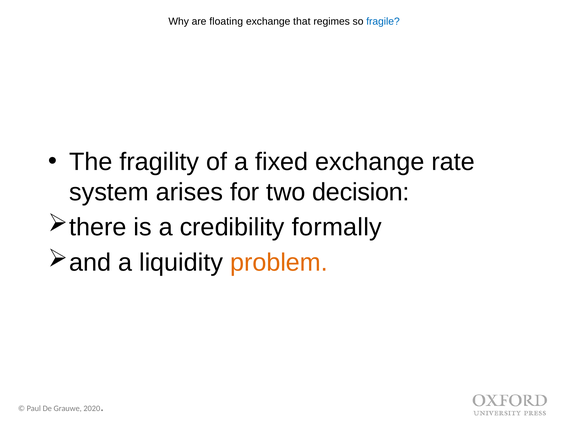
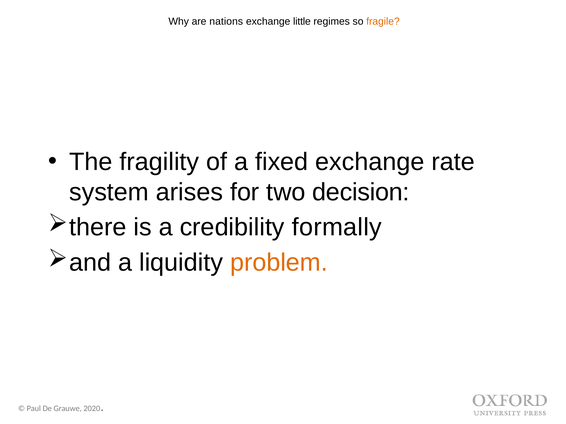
floating: floating -> nations (226, 21)
that: that -> little (302, 21)
fragile colour: blue -> orange (383, 21)
